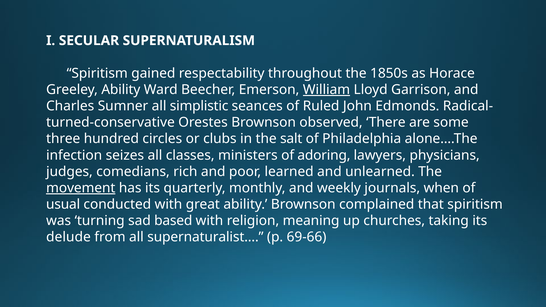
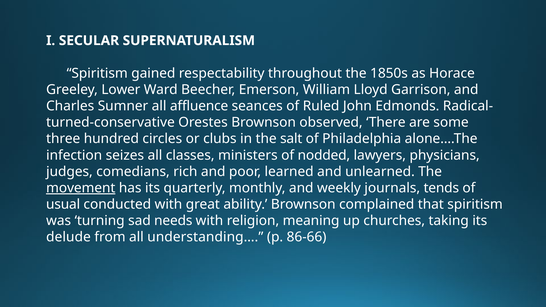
Greeley Ability: Ability -> Lower (121, 90)
William underline: present -> none (326, 90)
simplistic: simplistic -> affluence (199, 106)
adoring: adoring -> nodded (324, 155)
when: when -> tends (441, 188)
based: based -> needs (173, 221)
supernaturalist…: supernaturalist… -> understanding… (205, 237)
69-66: 69-66 -> 86-66 (307, 237)
